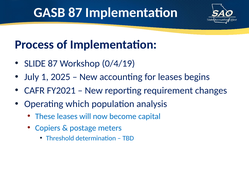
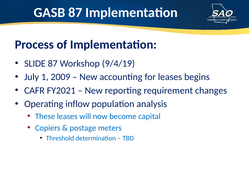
0/4/19: 0/4/19 -> 9/4/19 (118, 64)
2025: 2025 -> 2009 (60, 77)
which: which -> inflow (78, 104)
